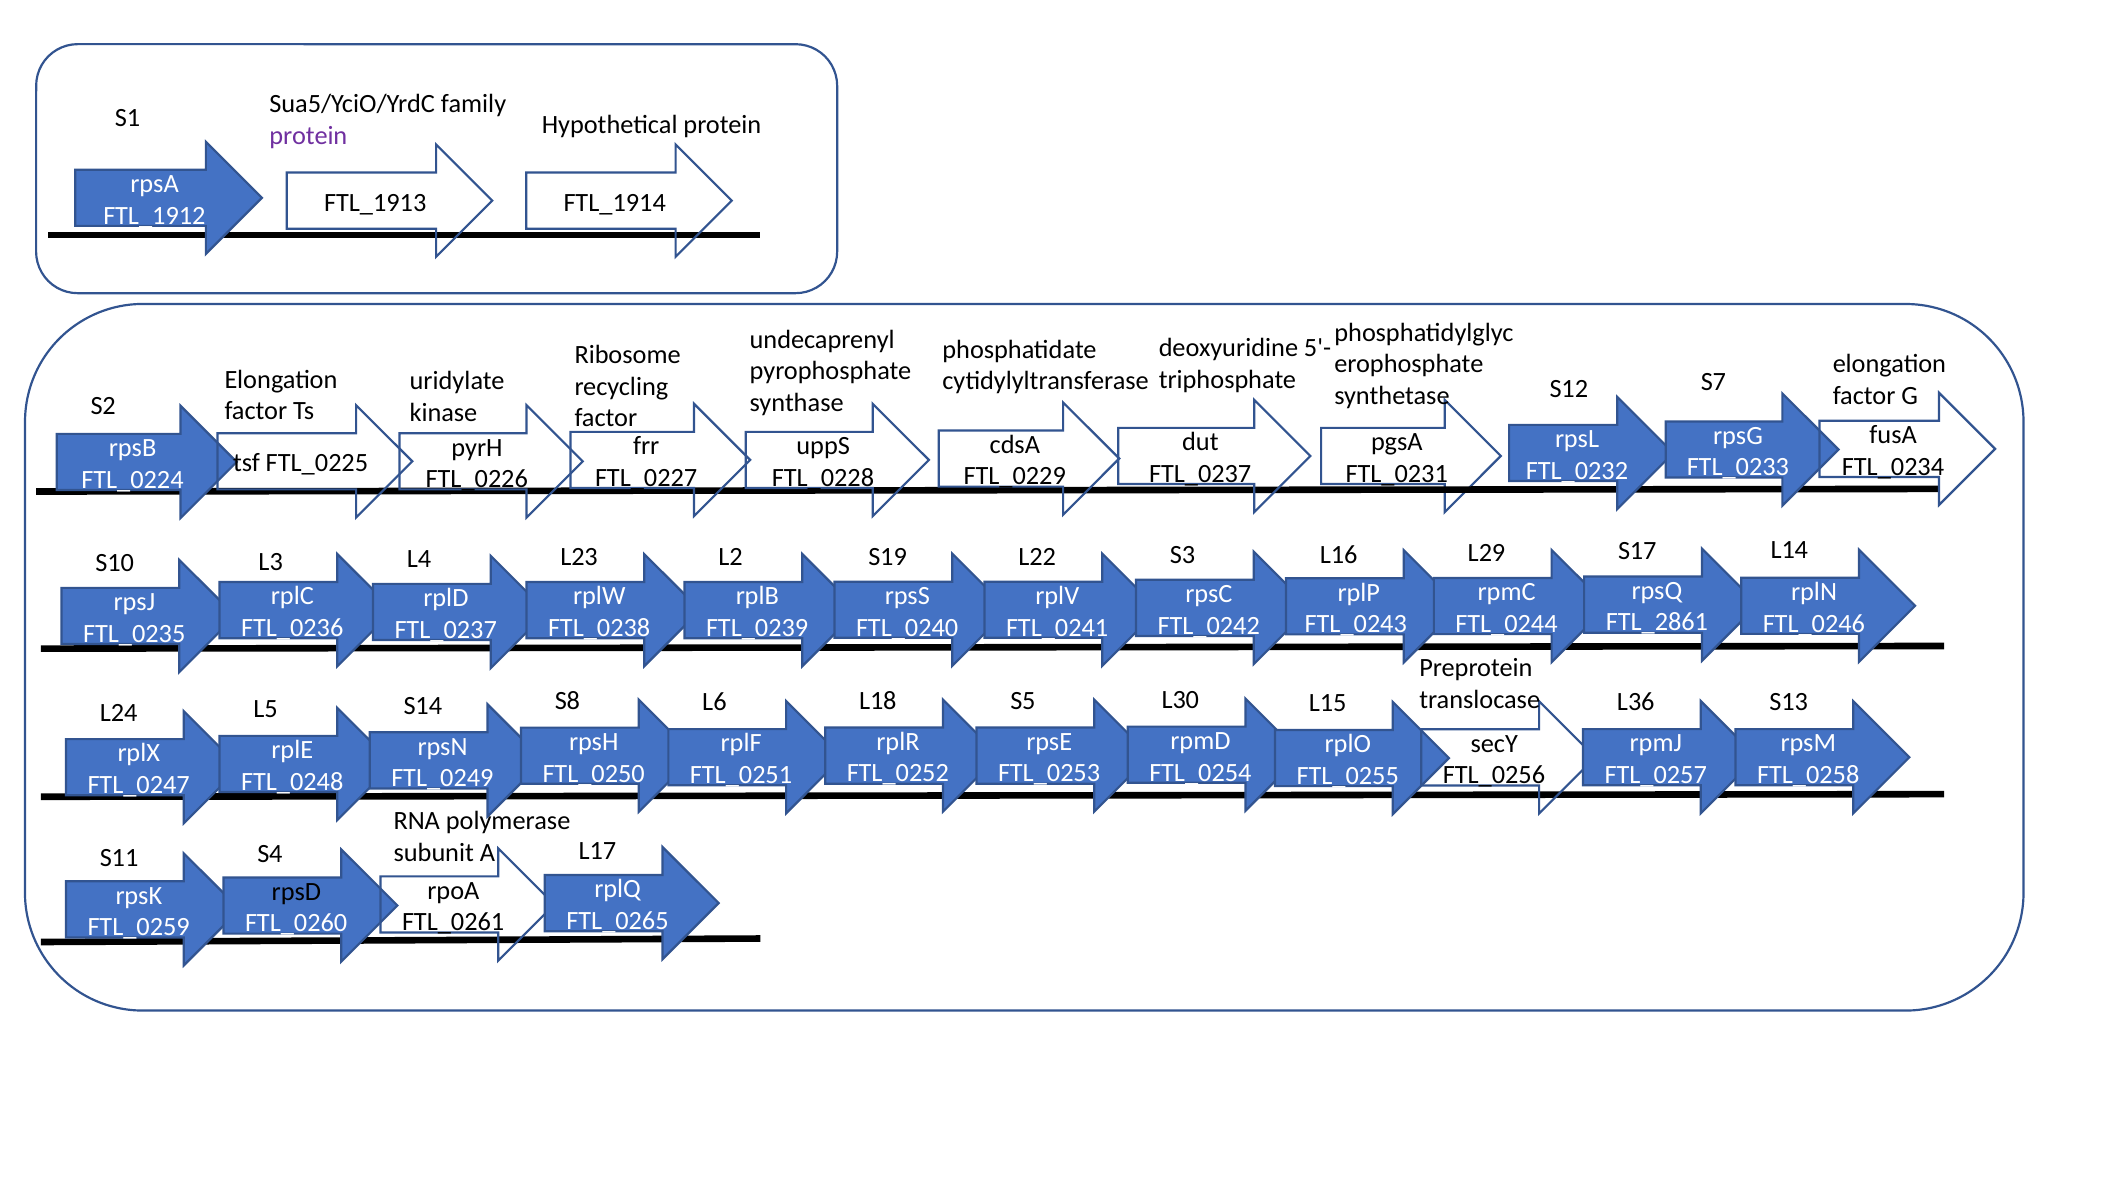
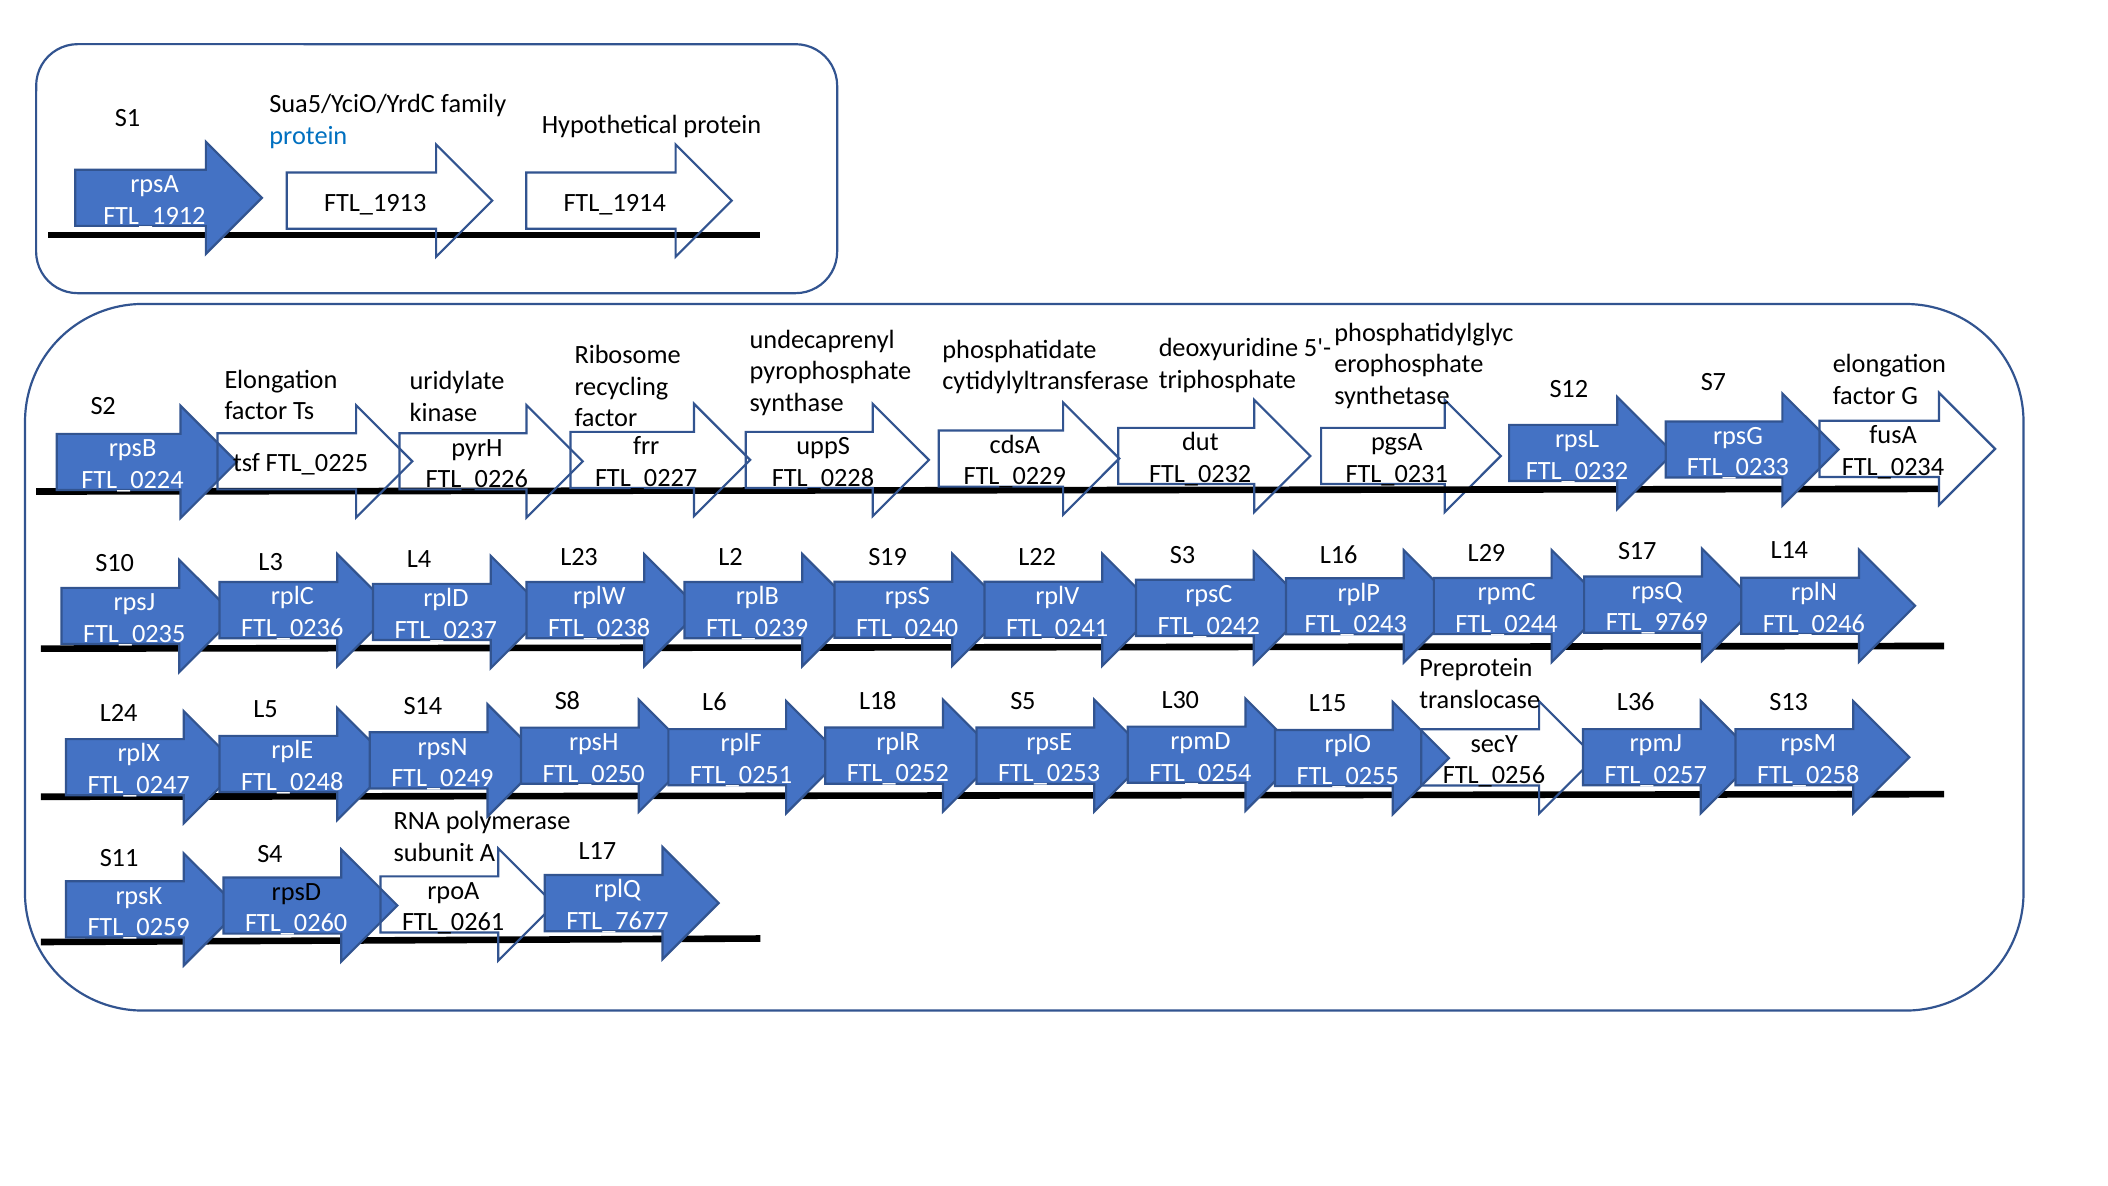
protein colour: purple -> blue (308, 135)
FTL_0237: FTL_0237 -> FTL_0232 (1200, 474)
FTL_2861: FTL_2861 -> FTL_9769 (1657, 622)
FTL_0265: FTL_0265 -> FTL_7677 (617, 921)
